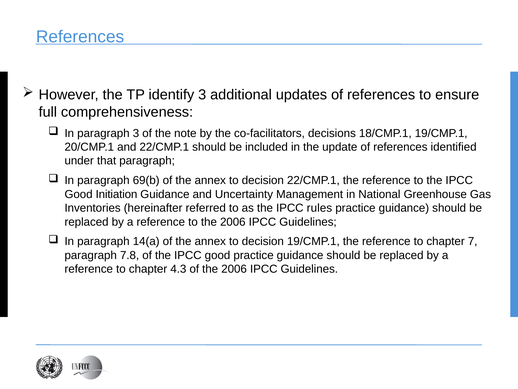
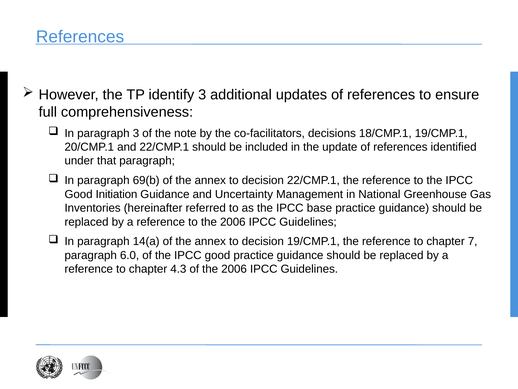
rules: rules -> base (319, 208)
7.8: 7.8 -> 6.0 (130, 255)
